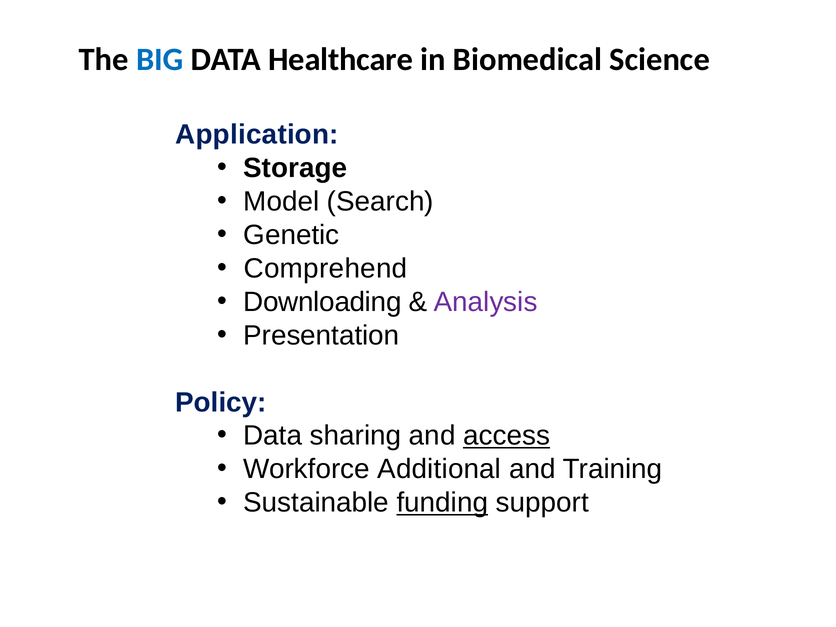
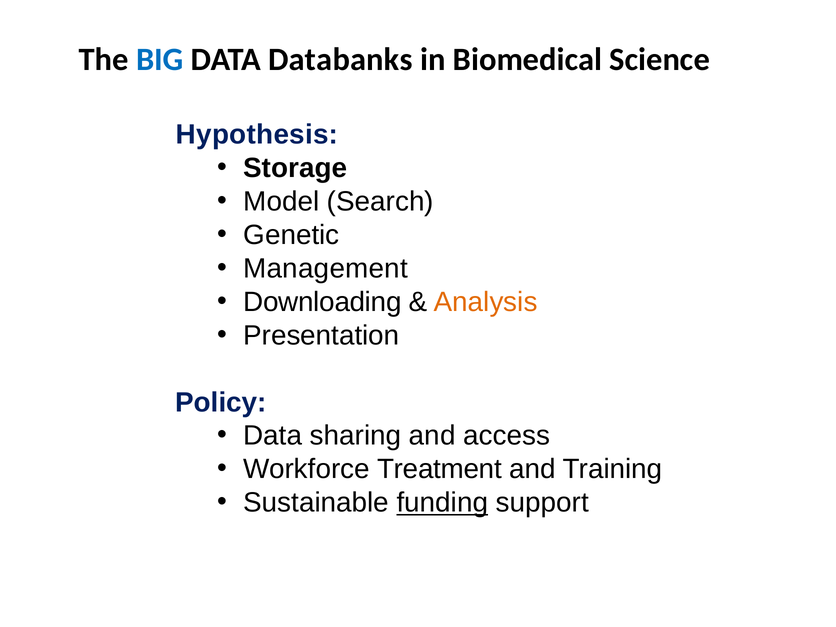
Healthcare: Healthcare -> Databanks (340, 60)
Application: Application -> Hypothesis (257, 135)
Comprehend: Comprehend -> Management (326, 269)
Analysis colour: purple -> orange (486, 302)
access underline: present -> none (507, 436)
Additional: Additional -> Treatment (440, 469)
